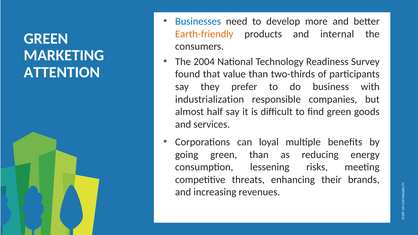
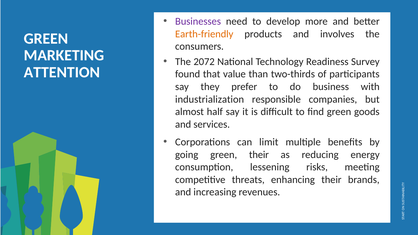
Businesses colour: blue -> purple (198, 21)
internal: internal -> involves (337, 34)
2004: 2004 -> 2072 (204, 62)
loyal: loyal -> limit (269, 142)
green than: than -> their (259, 155)
